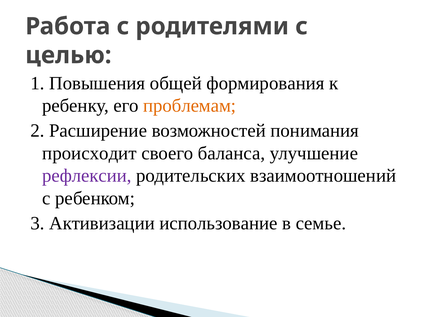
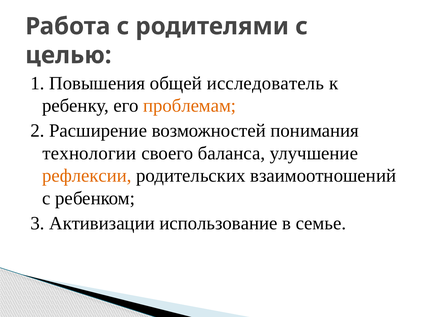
формирования: формирования -> исследователь (265, 83)
происходит: происходит -> технологии (89, 153)
рефлексии colour: purple -> orange (87, 176)
